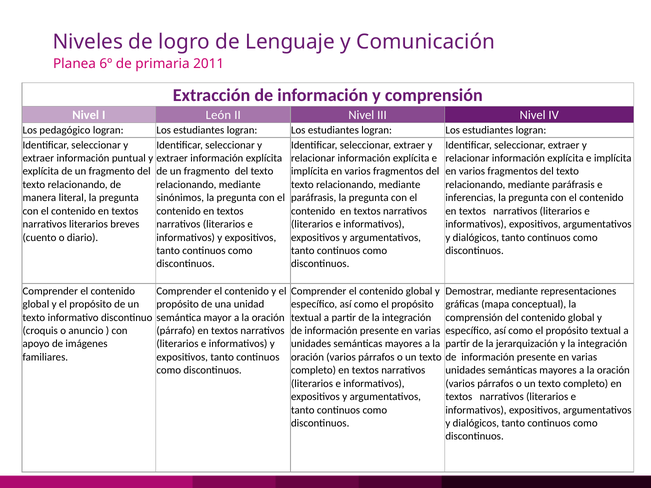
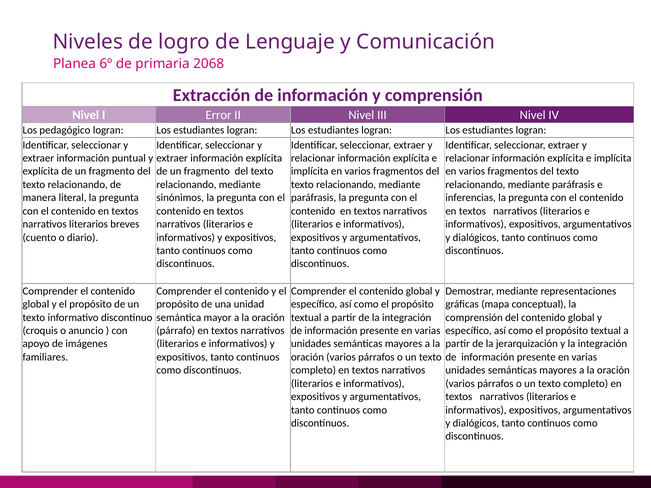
2011: 2011 -> 2068 (209, 64)
León: León -> Error (218, 115)
